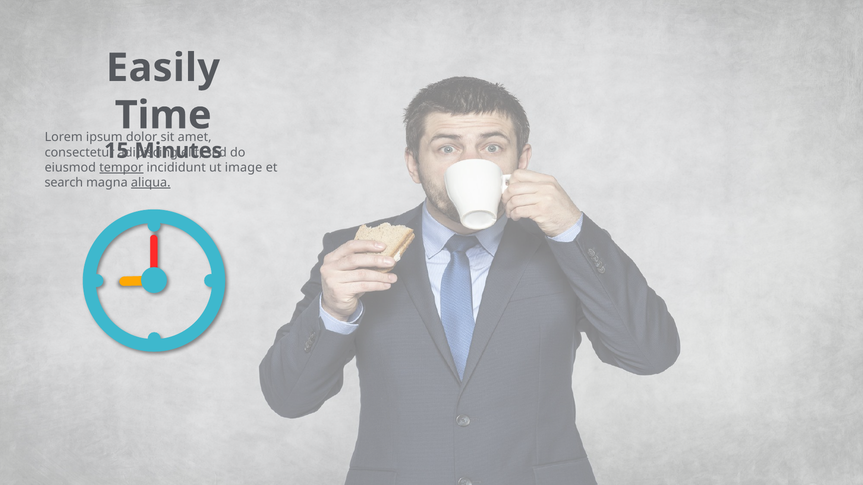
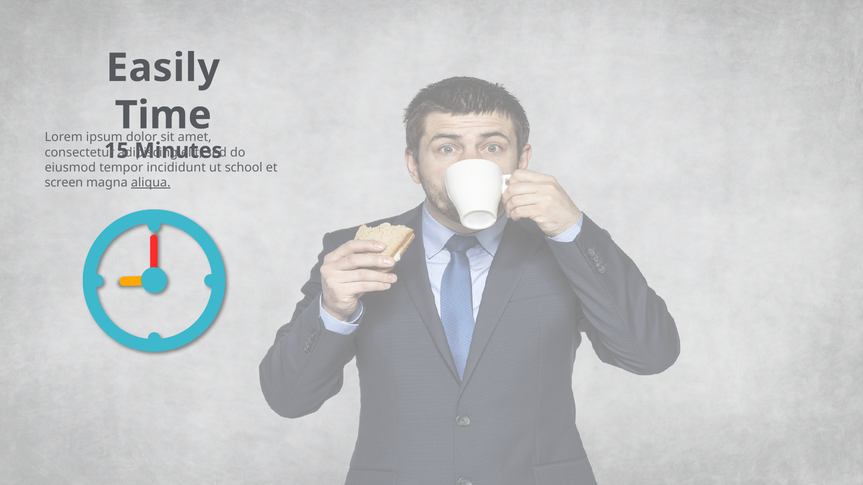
tempor underline: present -> none (121, 168)
image: image -> school (244, 168)
search: search -> screen (64, 183)
